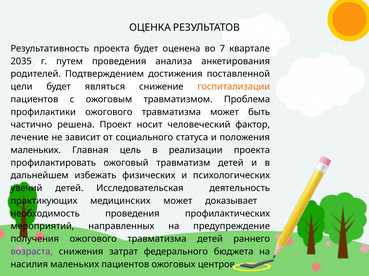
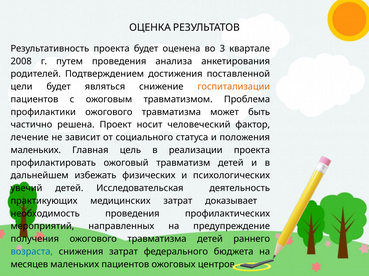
7: 7 -> 3 (222, 49)
2035: 2035 -> 2008 (21, 61)
медицинских может: может -> затрат (178, 201)
возраста colour: purple -> blue (32, 252)
насилия: насилия -> месяцев (29, 265)
